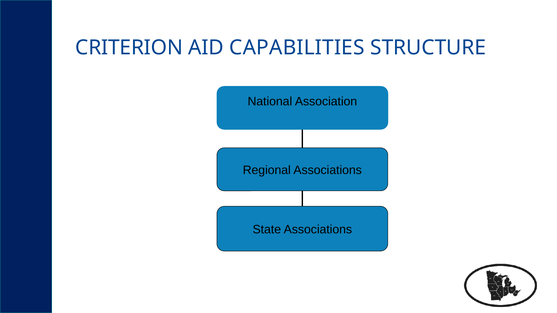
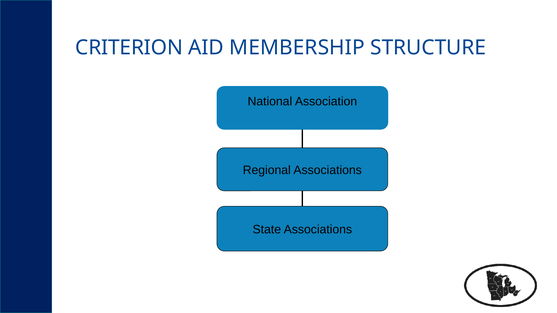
CAPABILITIES: CAPABILITIES -> MEMBERSHIP (297, 48)
